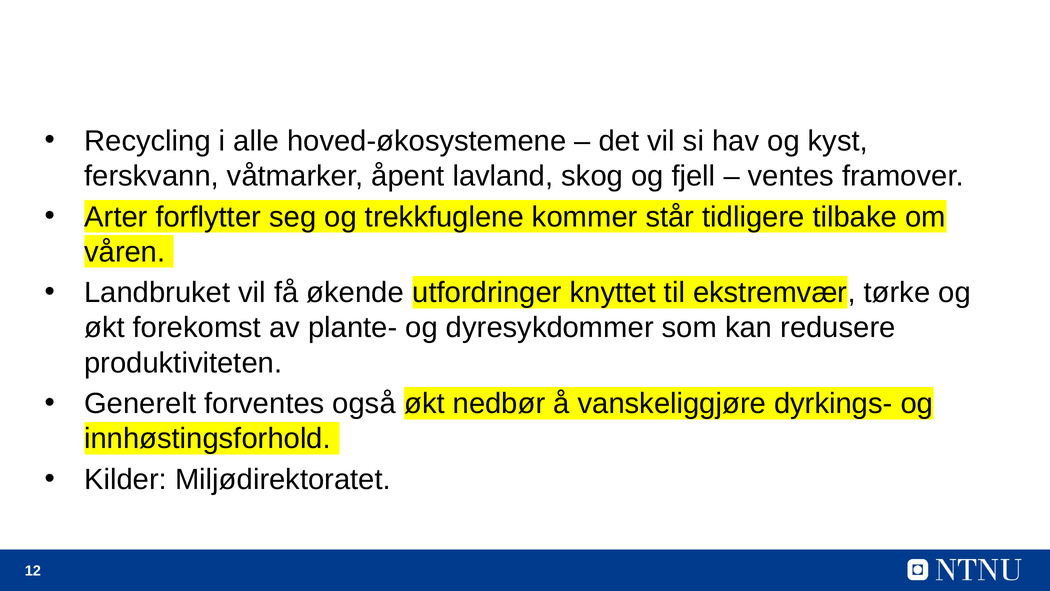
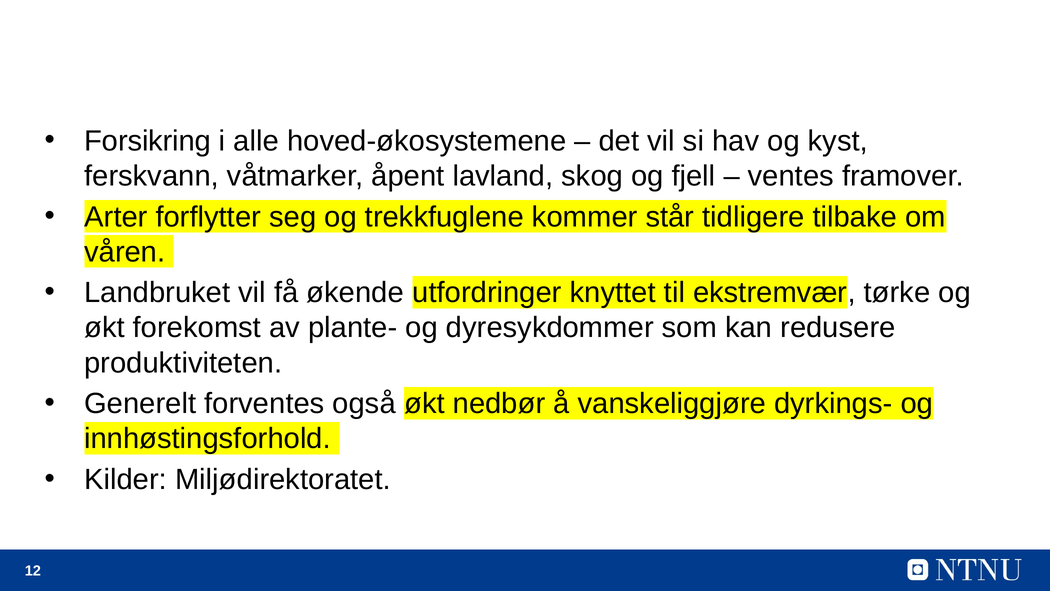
Recycling: Recycling -> Forsikring (148, 141)
